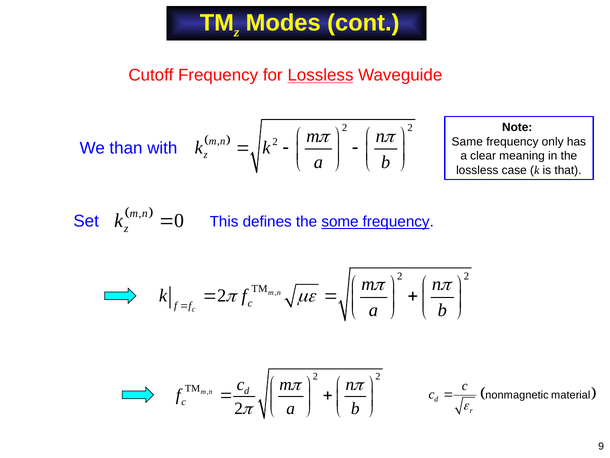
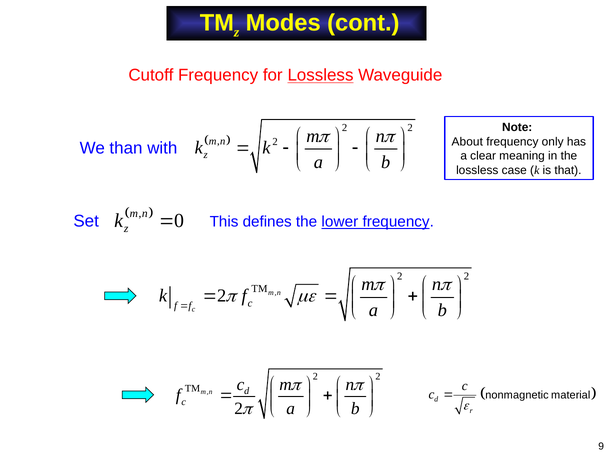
Same: Same -> About (467, 142)
some: some -> lower (340, 222)
